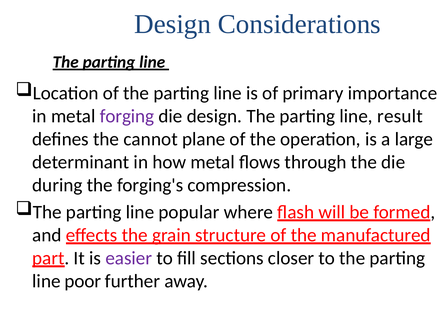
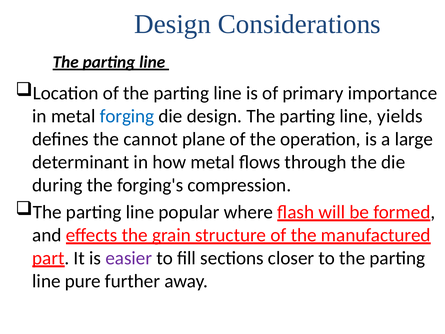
forging colour: purple -> blue (127, 116)
result: result -> yields (400, 116)
poor: poor -> pure (83, 281)
